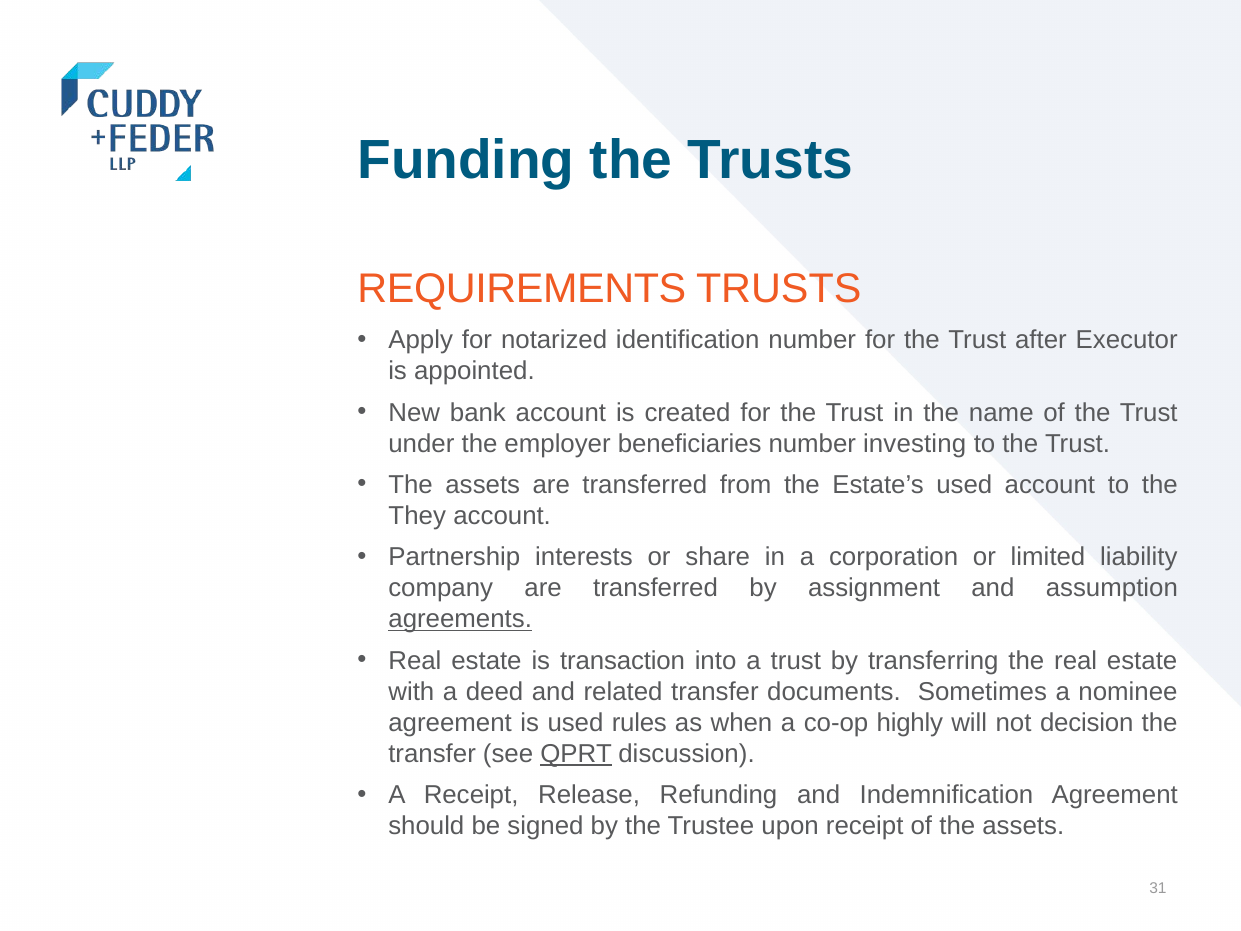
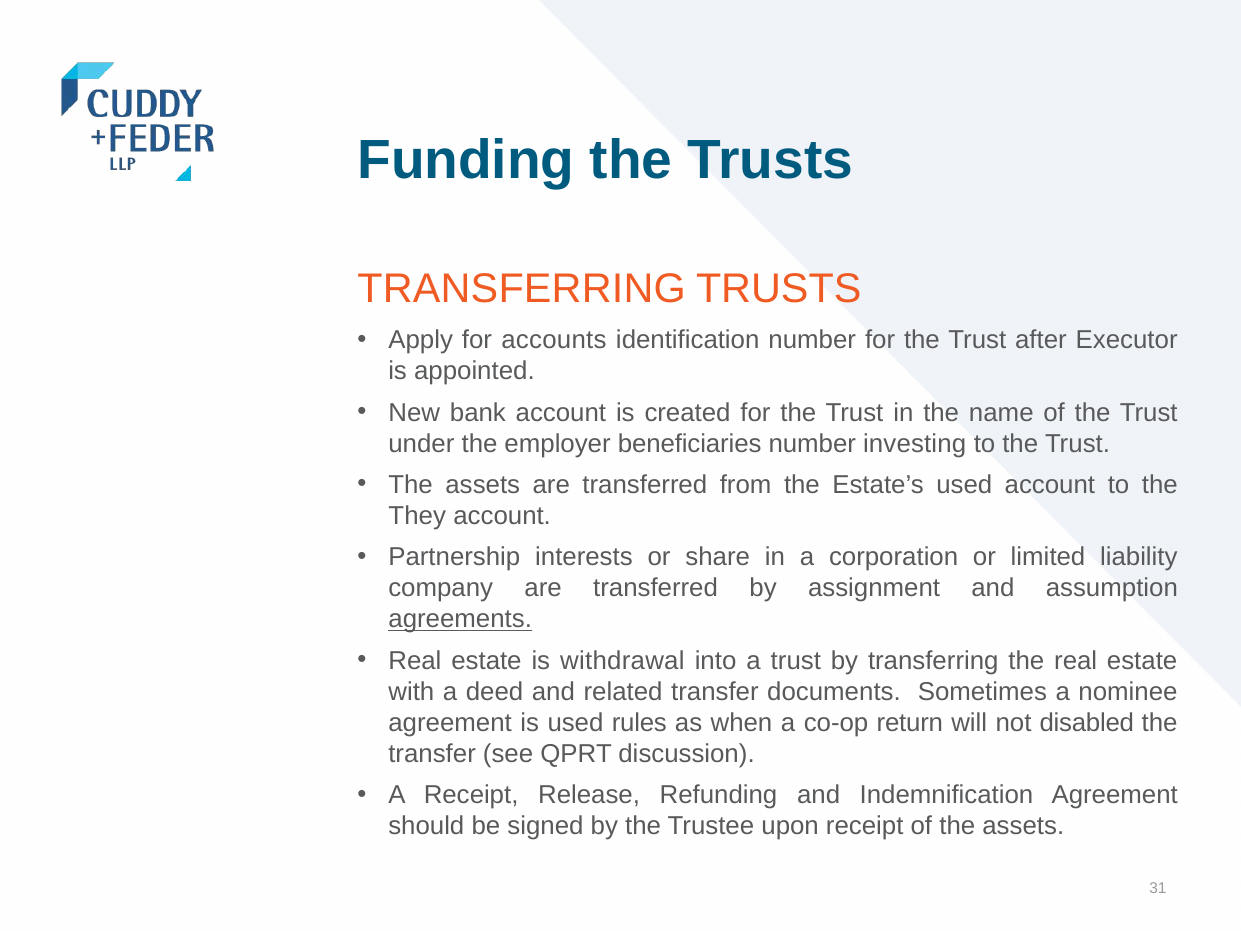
REQUIREMENTS: REQUIREMENTS -> TRANSFERRING (522, 288)
notarized: notarized -> accounts (554, 340)
transaction: transaction -> withdrawal (622, 661)
highly: highly -> return (910, 723)
decision: decision -> disabled (1087, 723)
QPRT underline: present -> none (576, 754)
